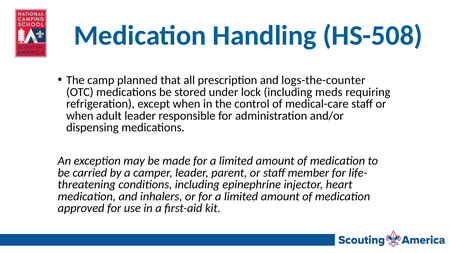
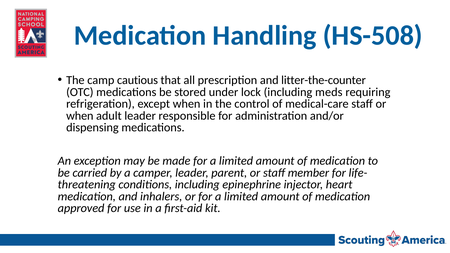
planned: planned -> cautious (138, 80)
logs-the-counter: logs-the-counter -> litter-the-counter (324, 80)
